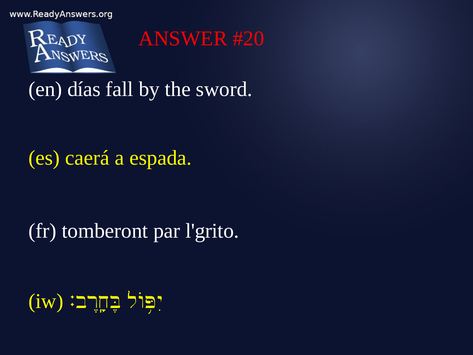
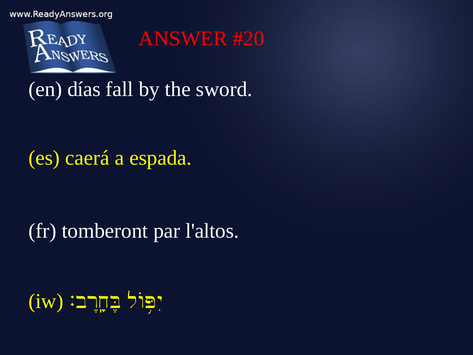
l'grito: l'grito -> l'altos (212, 231)
